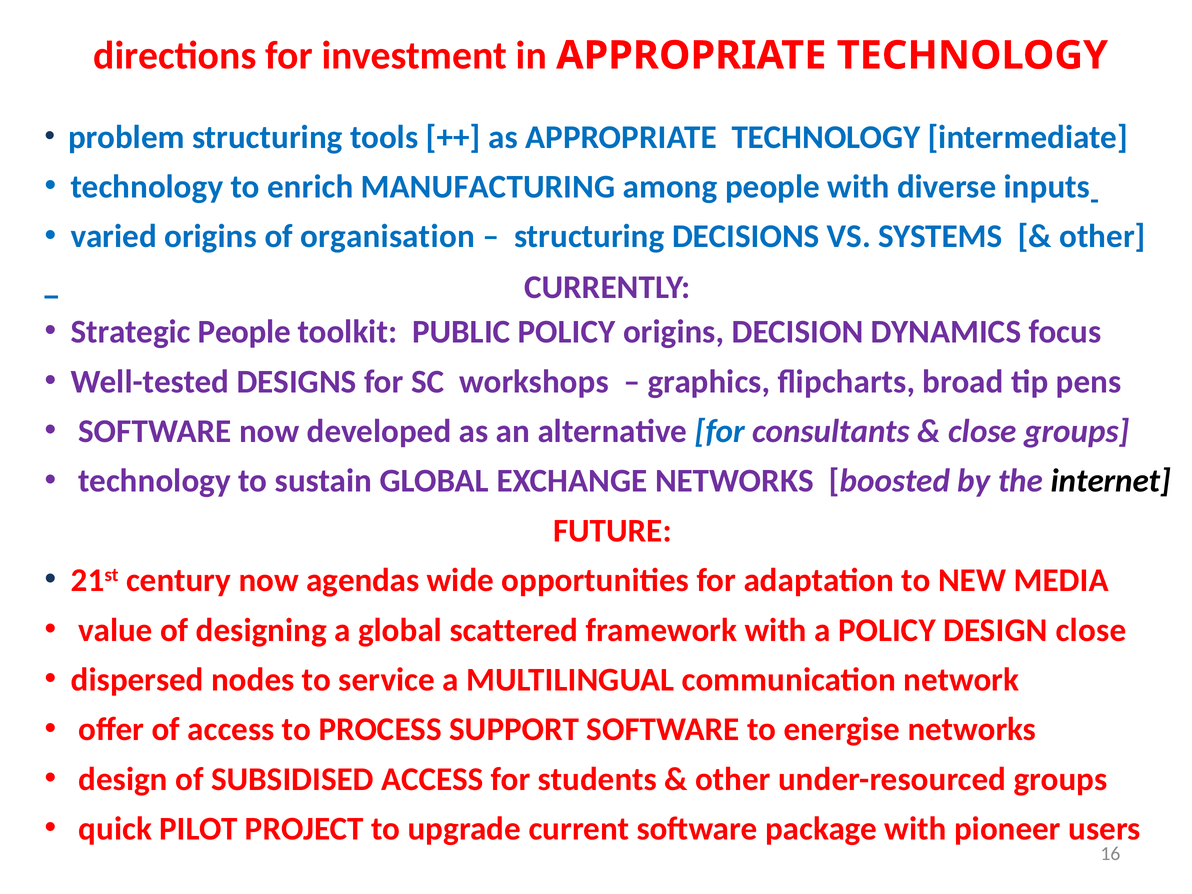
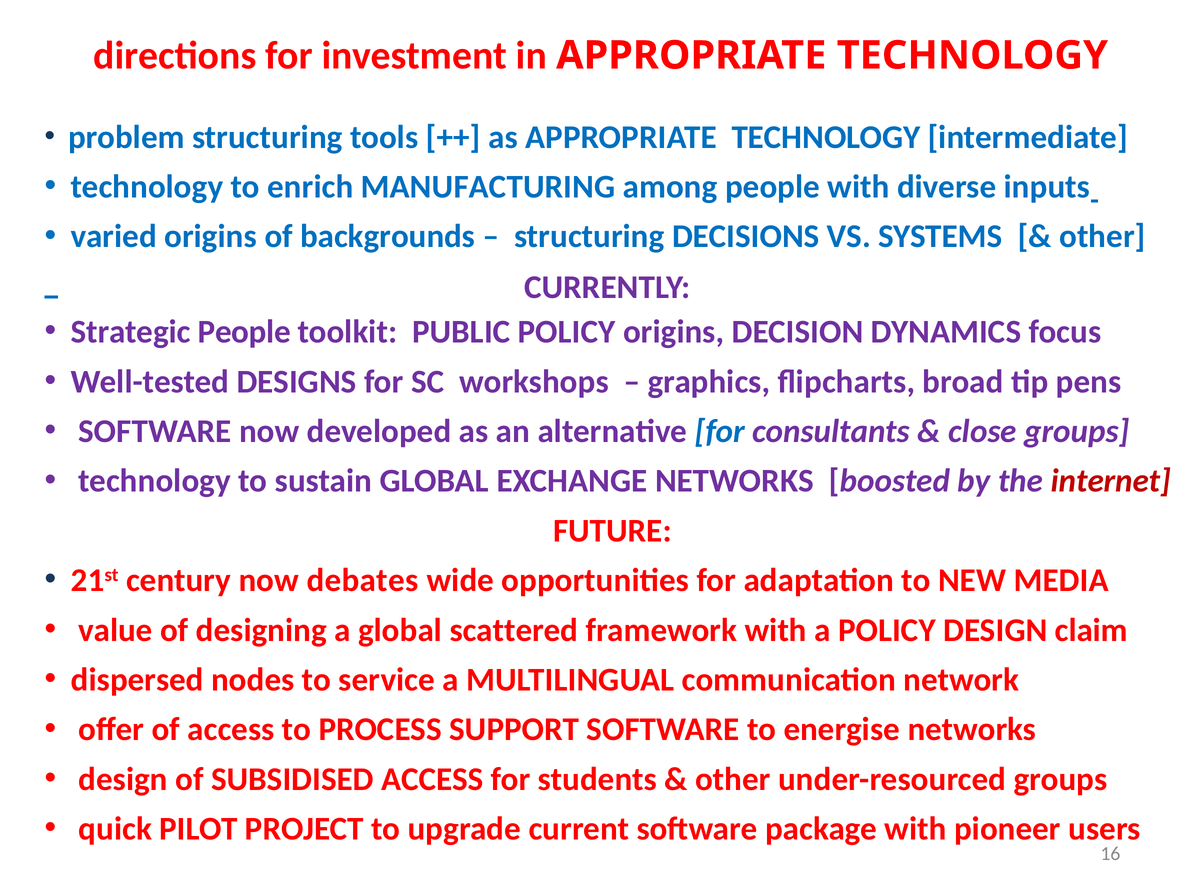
organisation: organisation -> backgrounds (388, 236)
internet colour: black -> red (1111, 481)
agendas: agendas -> debates (362, 580)
DESIGN close: close -> claim (1091, 630)
